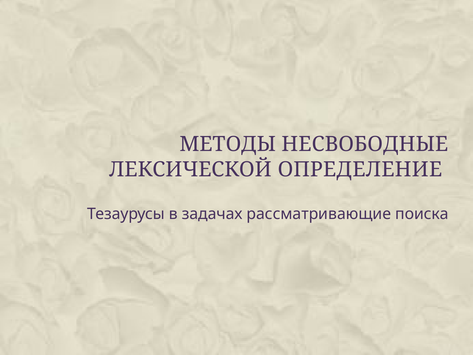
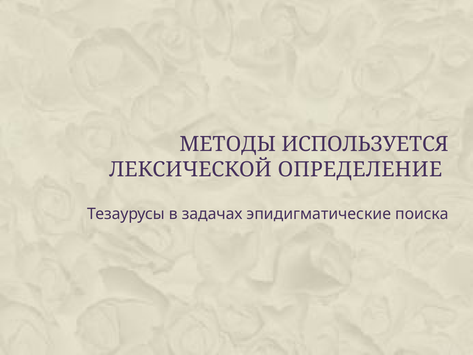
НЕСВОБОДНЫЕ: НЕСВОБОДНЫЕ -> ИСПОЛЬЗУЕТСЯ (365, 144)
рассматривающие: рассматривающие -> эпидигматические (319, 214)
